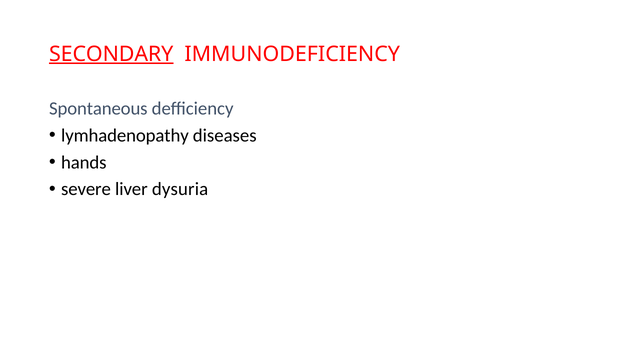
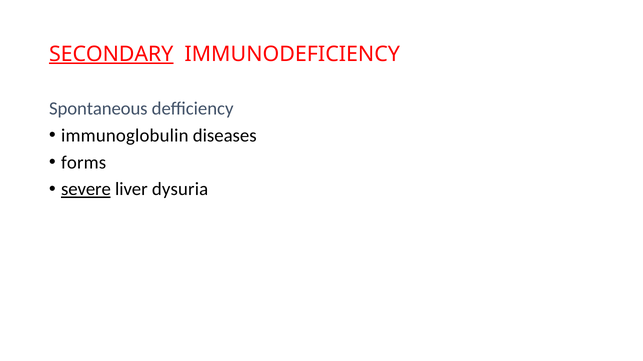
lymhadenopathy: lymhadenopathy -> immunoglobulin (125, 136)
hands: hands -> forms (84, 163)
severe underline: none -> present (86, 190)
